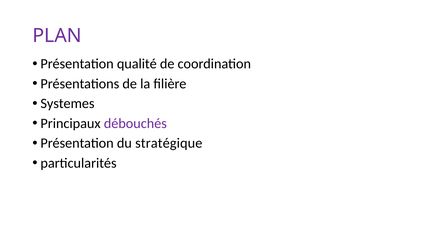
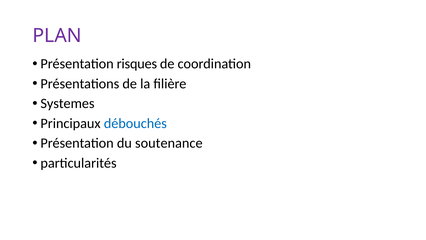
qualité: qualité -> risques (137, 64)
débouchés colour: purple -> blue (135, 123)
stratégique: stratégique -> soutenance (169, 143)
